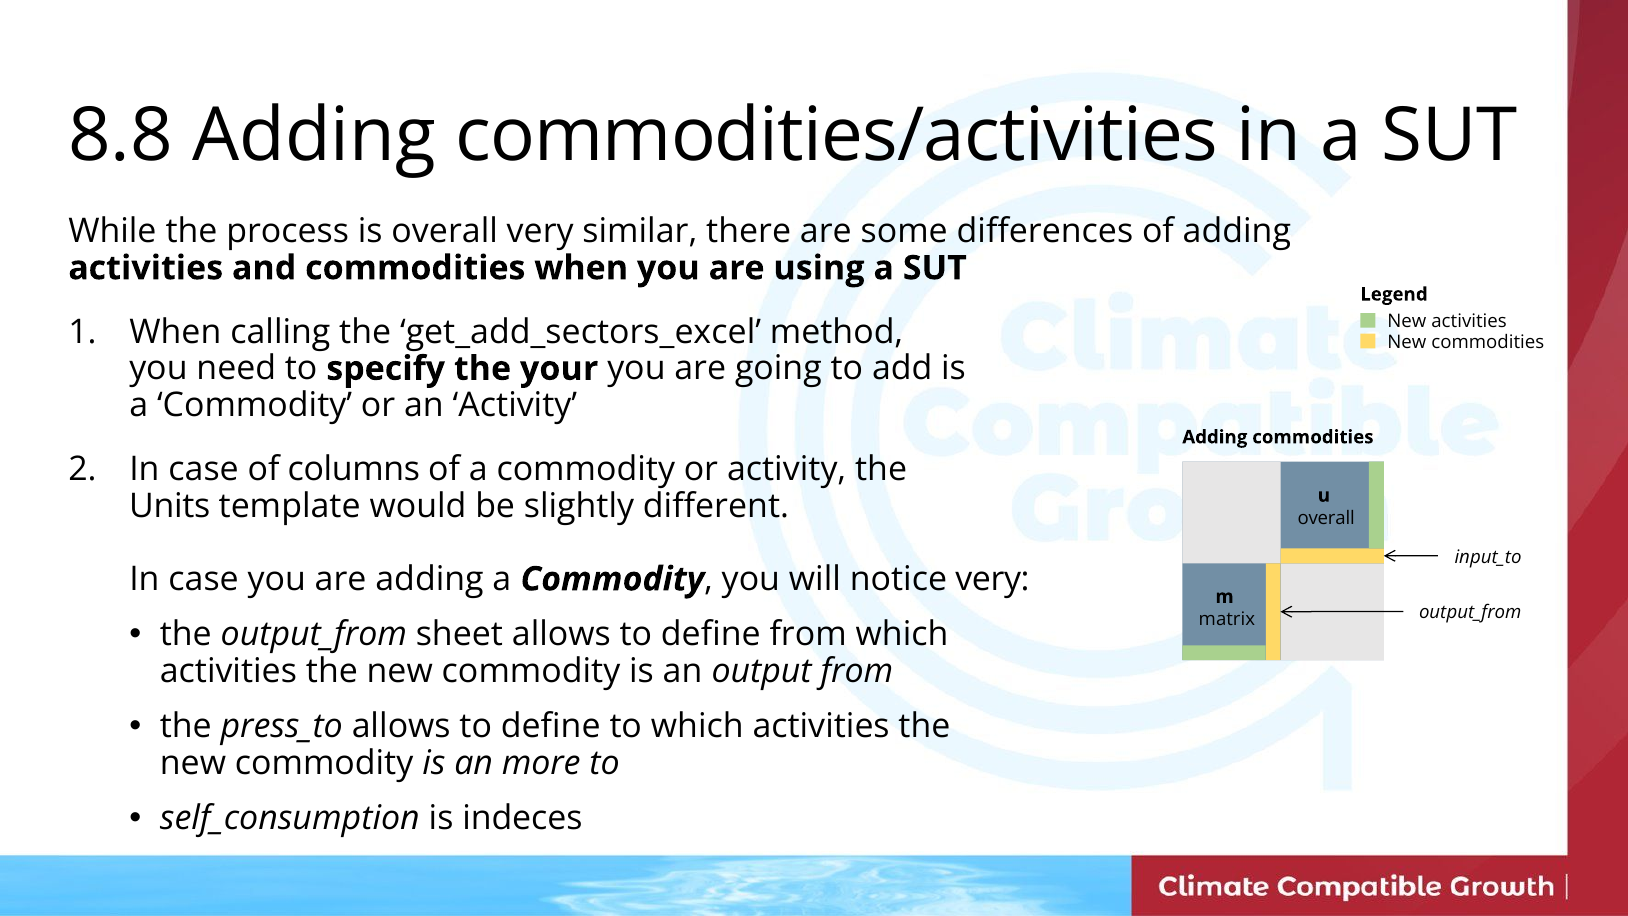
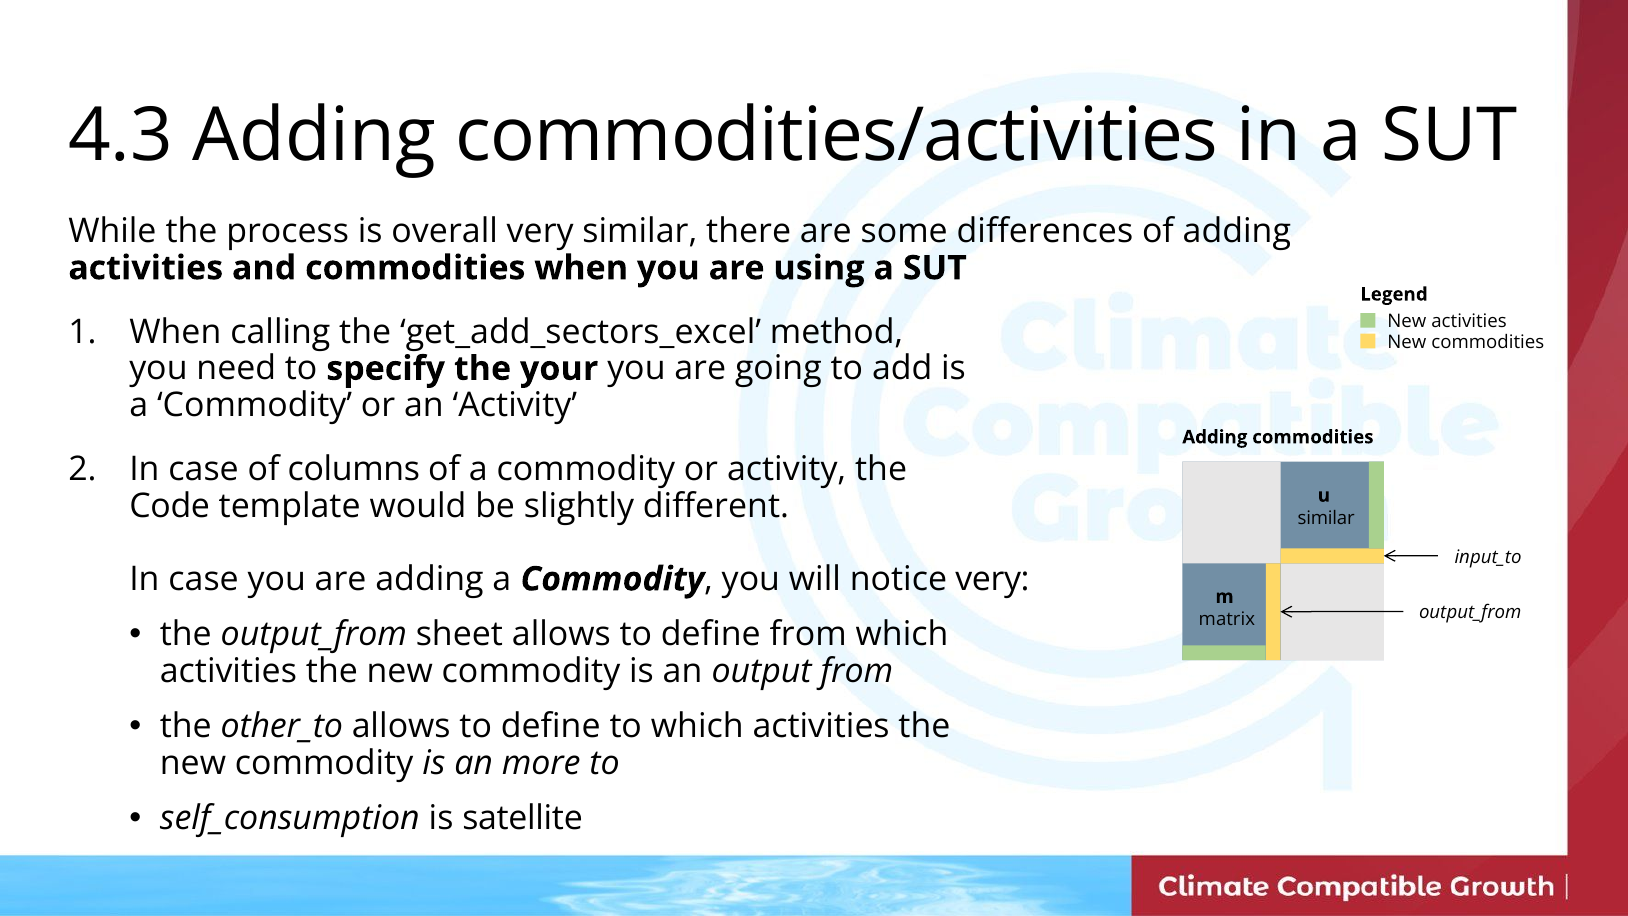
8.8: 8.8 -> 4.3 (121, 136)
Units: Units -> Code (170, 506)
overall: overall -> similar (1326, 518)
press_to: press_to -> other_to (282, 726)
indeces: indeces -> satellite (523, 818)
